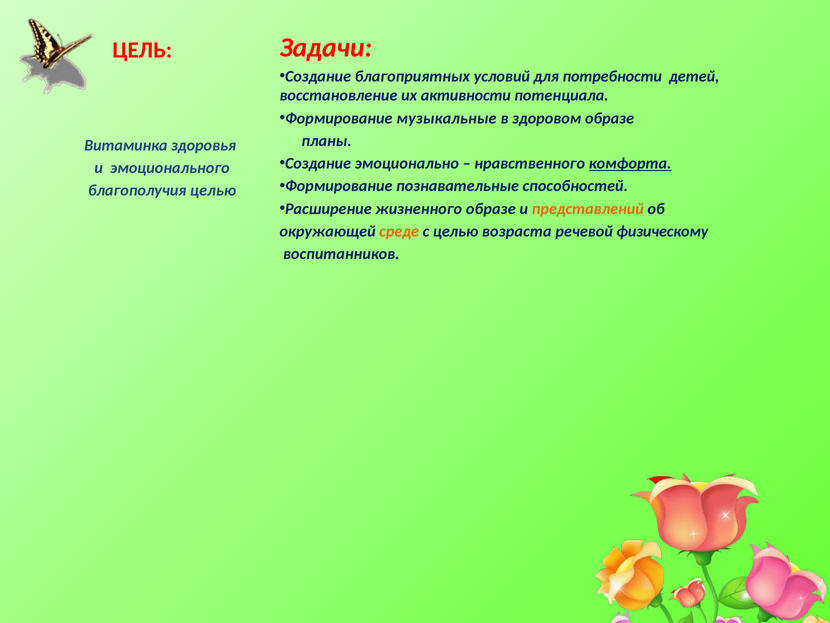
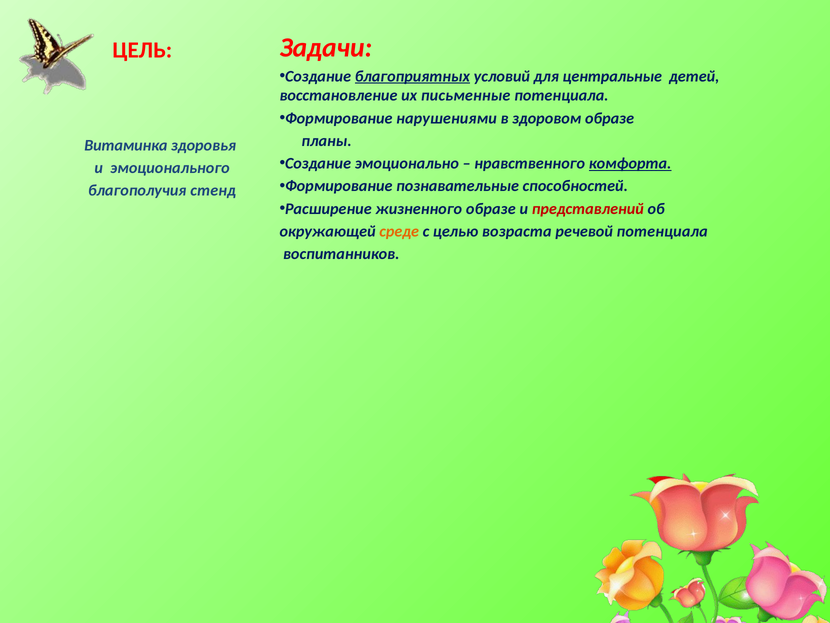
благоприятных underline: none -> present (412, 76)
потребности: потребности -> центральные (612, 76)
активности: активности -> письменные (466, 96)
музыкальные: музыкальные -> нарушениями (447, 118)
благополучия целью: целью -> стенд (213, 190)
представлений colour: orange -> red (588, 209)
речевой физическому: физическому -> потенциала (662, 231)
